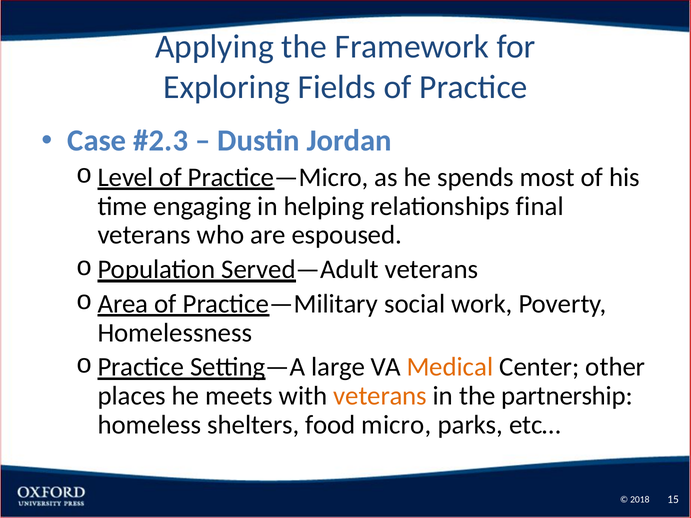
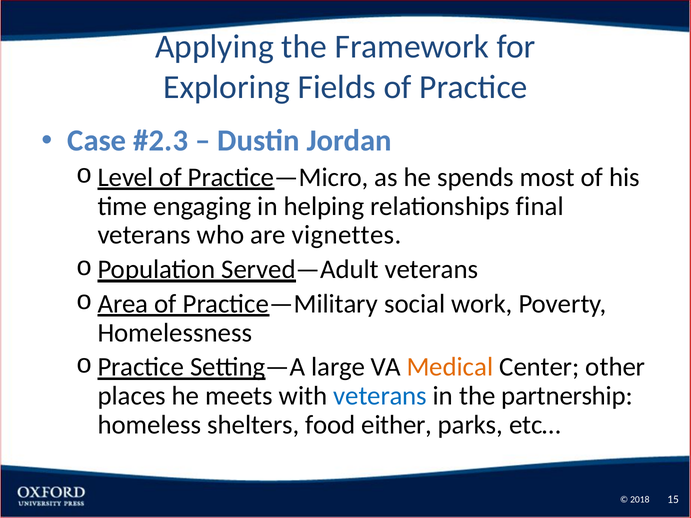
espoused: espoused -> vignettes (347, 235)
veterans colour: orange -> blue (380, 396)
micro: micro -> either (397, 425)
